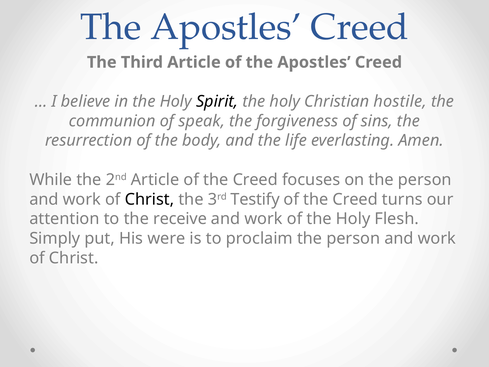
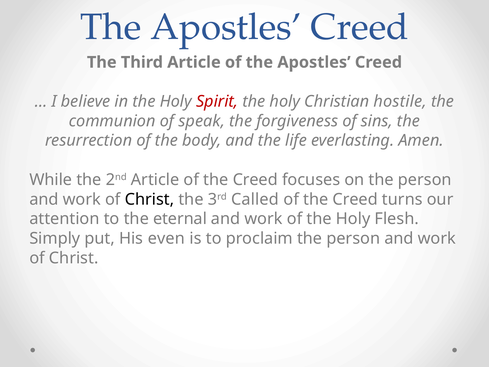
Spirit colour: black -> red (217, 101)
Testify: Testify -> Called (255, 199)
receive: receive -> eternal (180, 219)
were: were -> even (166, 238)
